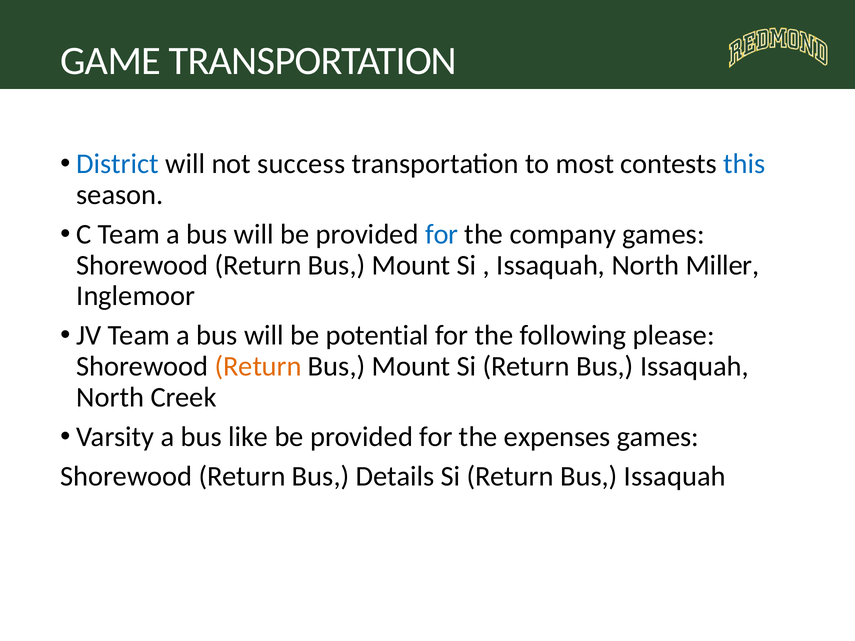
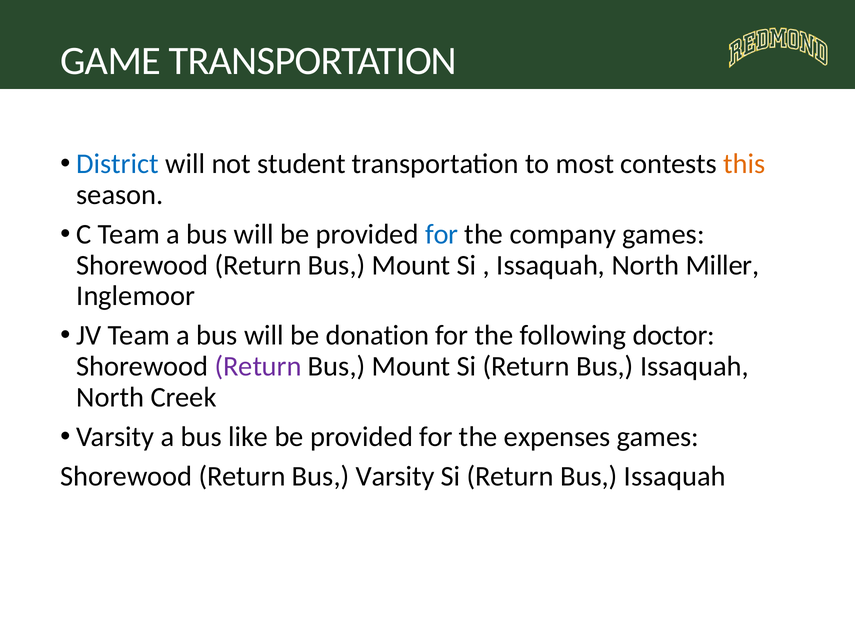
success: success -> student (302, 164)
this colour: blue -> orange (745, 164)
potential: potential -> donation (377, 336)
please: please -> doctor (674, 336)
Return colour: orange -> purple (258, 366)
Bus Details: Details -> Varsity (395, 477)
